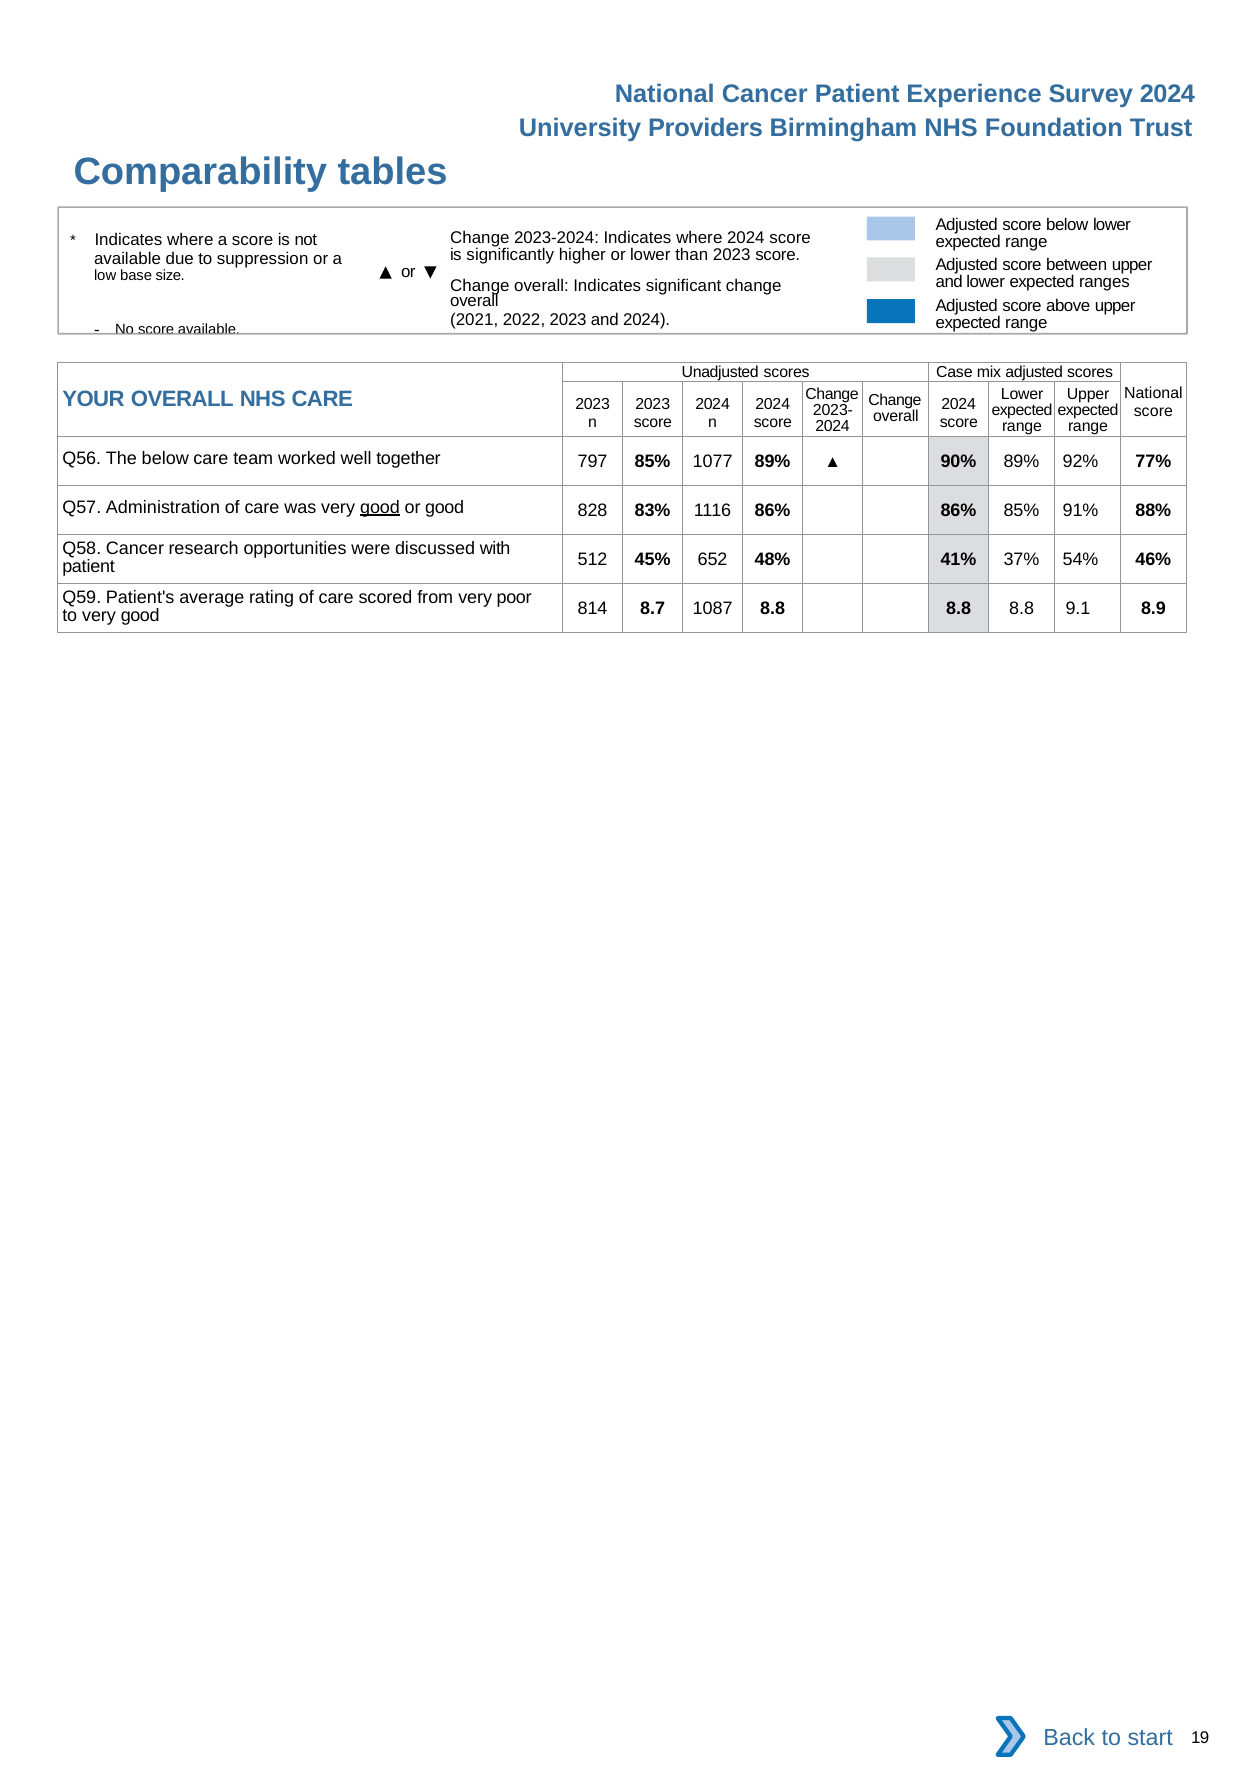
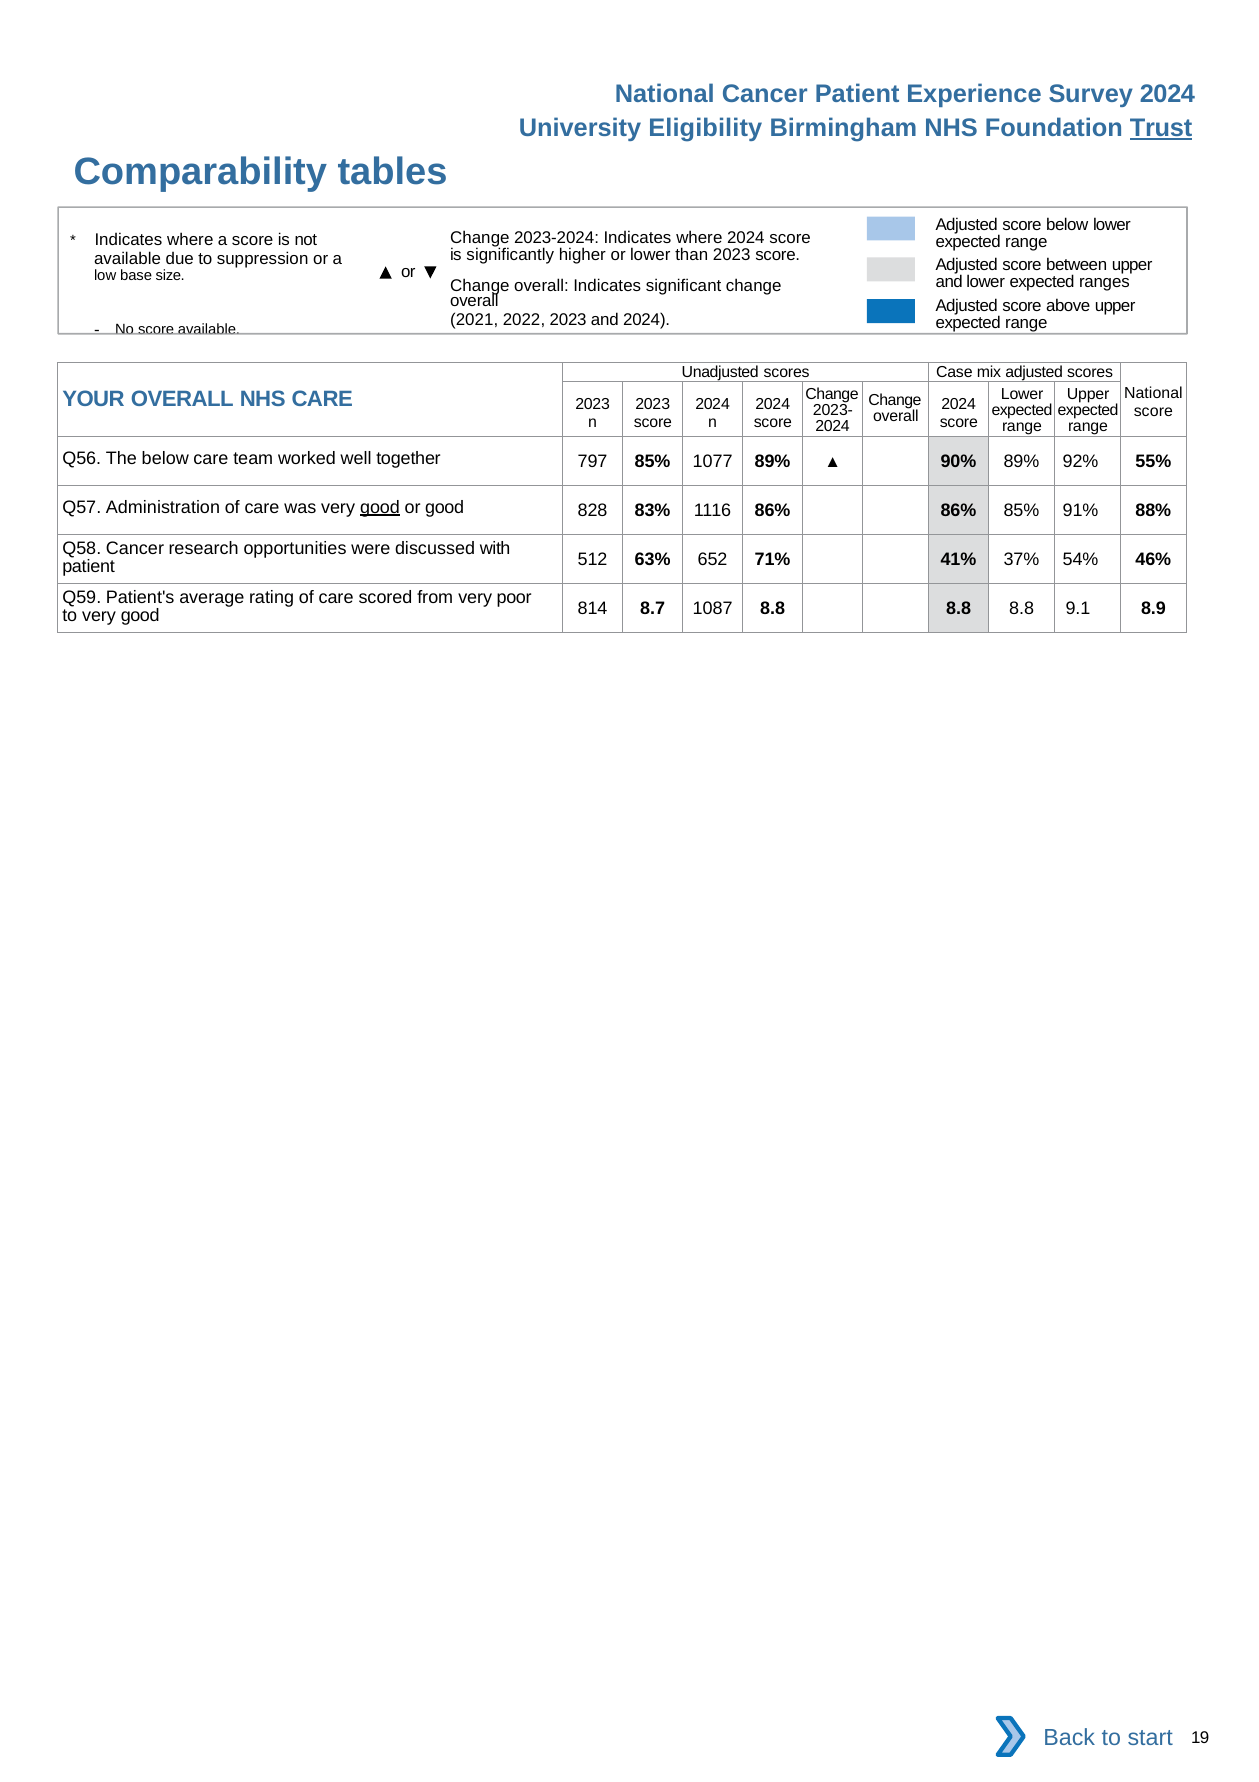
Providers: Providers -> Eligibility (705, 128)
Trust underline: none -> present (1161, 128)
77%: 77% -> 55% (1153, 461)
45%: 45% -> 63% (653, 559)
48%: 48% -> 71% (773, 559)
